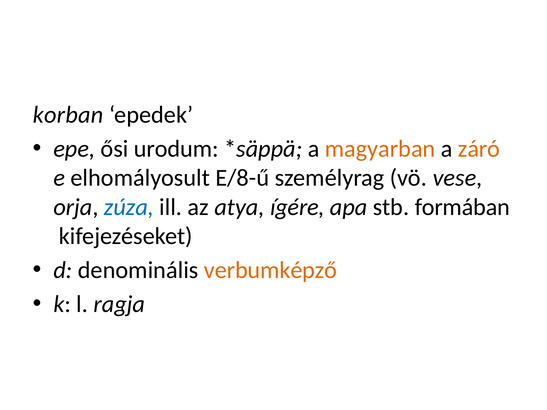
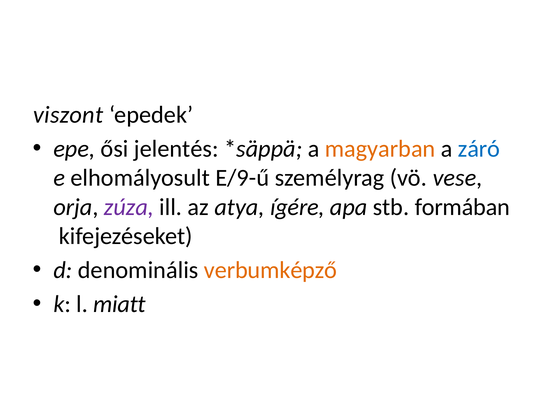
korban: korban -> viszont (68, 115)
urodum: urodum -> jelentés (176, 149)
záró colour: orange -> blue (479, 149)
E/8-ű: E/8-ű -> E/9-ű (242, 178)
zúza colour: blue -> purple (129, 207)
ragja: ragja -> miatt (119, 304)
